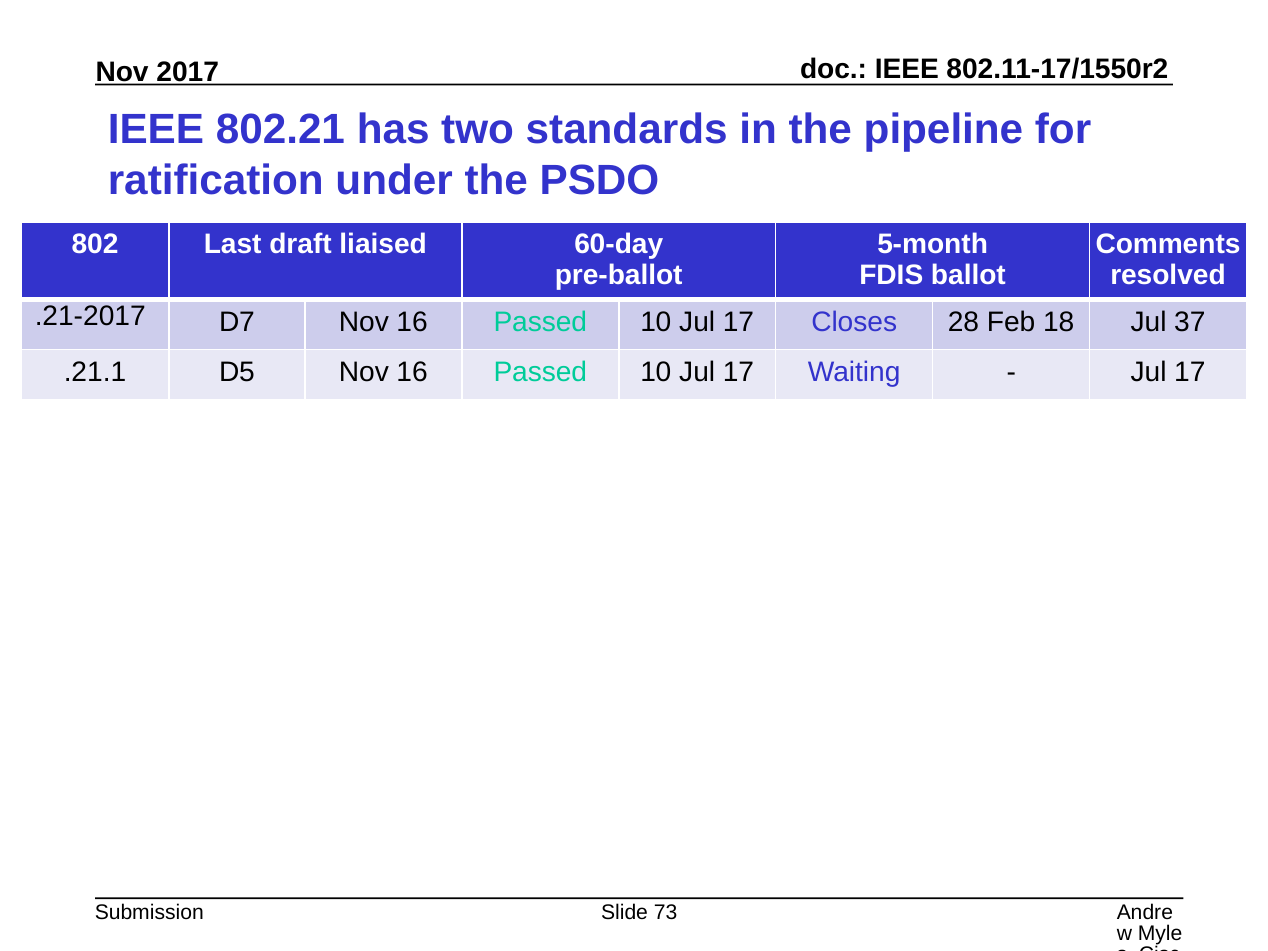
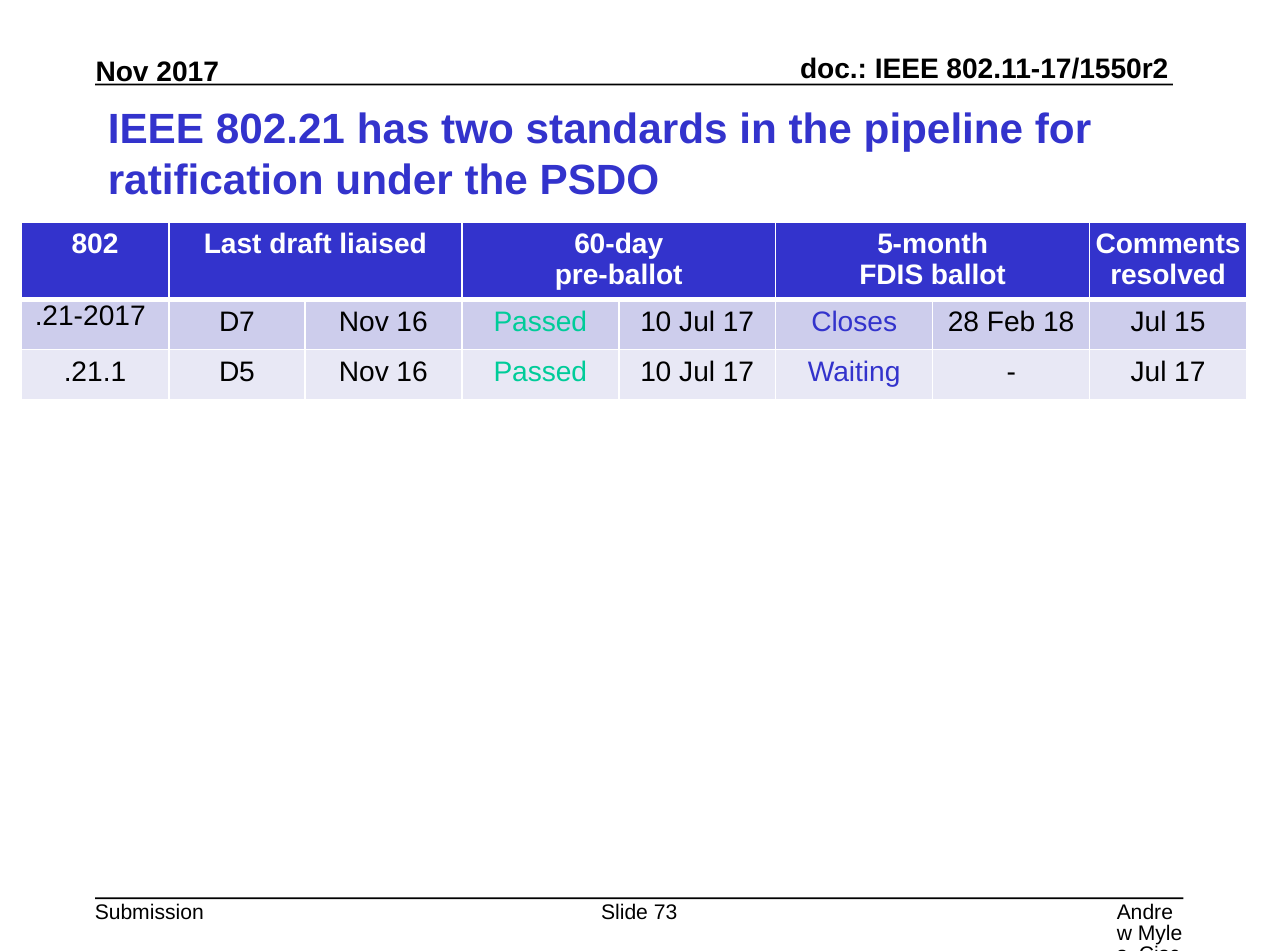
37: 37 -> 15 (1190, 322)
